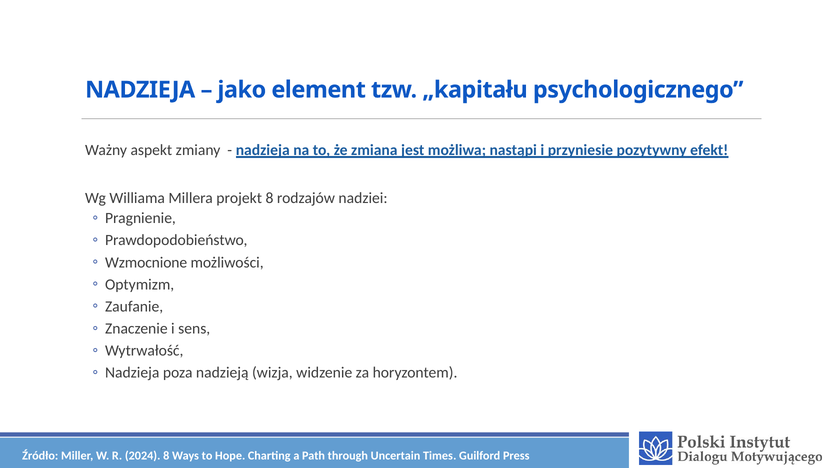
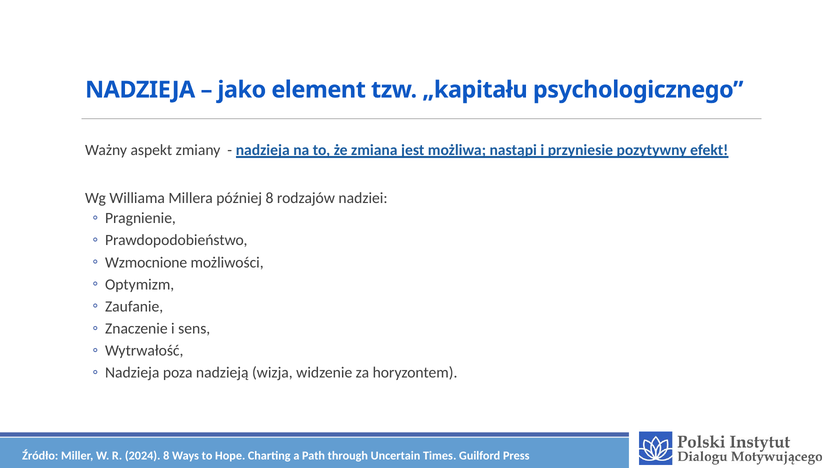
projekt: projekt -> później (239, 198)
